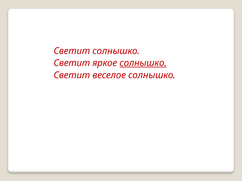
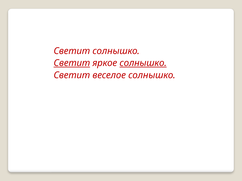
Светит underline: none -> present (72, 63)
